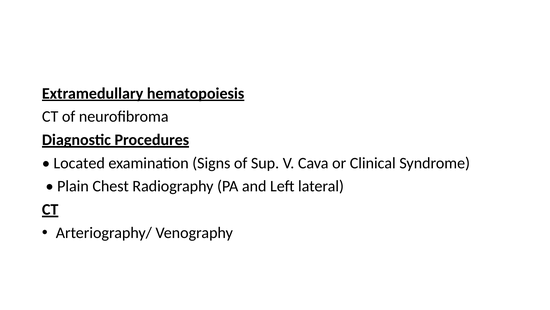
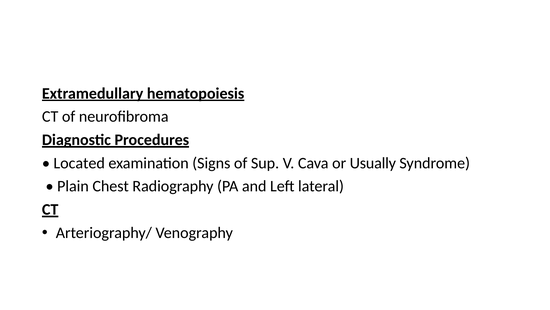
Clinical: Clinical -> Usually (373, 163)
